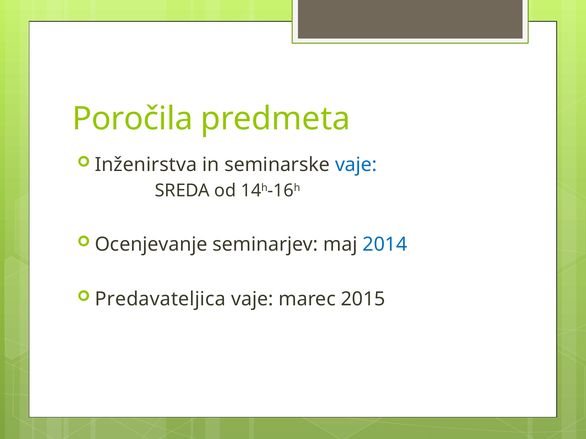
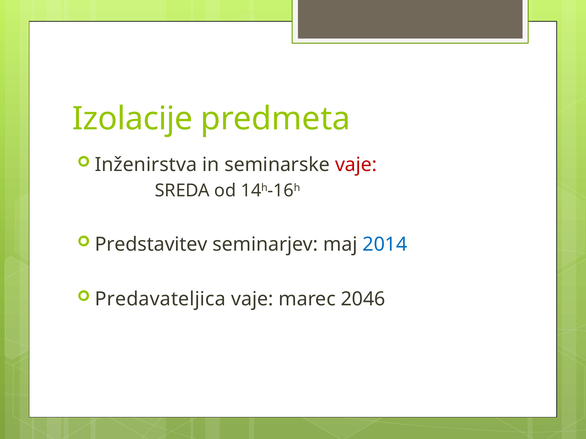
Poročila: Poročila -> Izolacije (133, 119)
vaje colour: blue -> red (356, 165)
Ocenjevanje: Ocenjevanje -> Predstavitev (151, 245)
2015: 2015 -> 2046 (363, 299)
